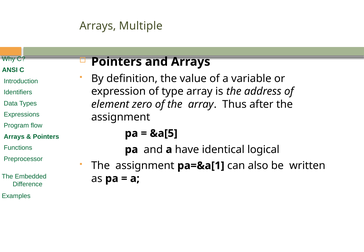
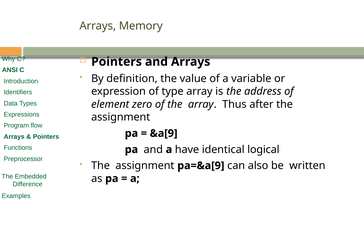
Multiple: Multiple -> Memory (141, 26)
&a[5: &a[5 -> &a[9 (164, 133)
pa=&a[1: pa=&a[1 -> pa=&a[9 (201, 166)
